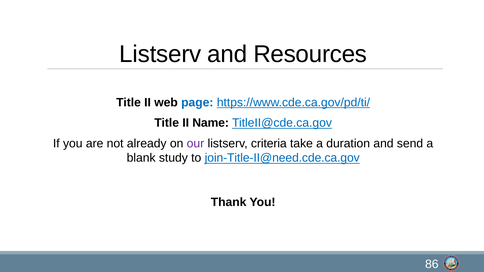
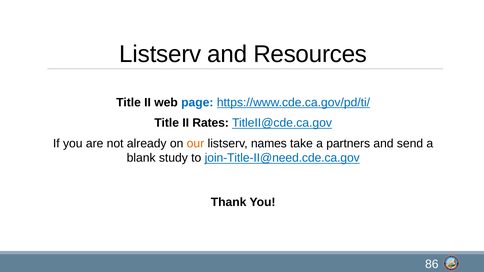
Name: Name -> Rates (211, 123)
our colour: purple -> orange (195, 144)
criteria: criteria -> names (269, 144)
duration: duration -> partners (348, 144)
